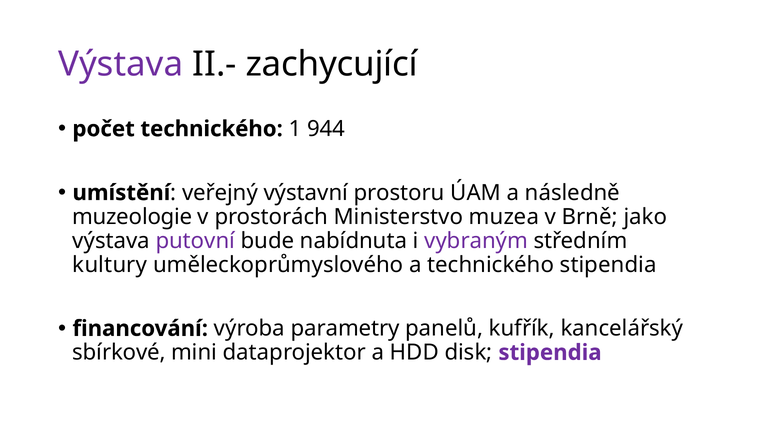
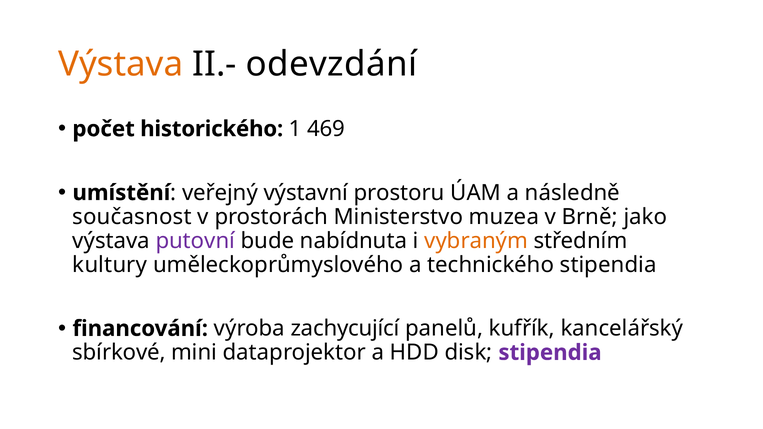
Výstava colour: purple -> orange (121, 64)
zachycující: zachycující -> odevzdání (331, 64)
počet technického: technického -> historického (212, 129)
944: 944 -> 469 (326, 129)
muzeologie: muzeologie -> současnost (132, 217)
vybraným colour: purple -> orange (476, 241)
parametry: parametry -> zachycující (345, 329)
